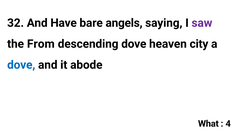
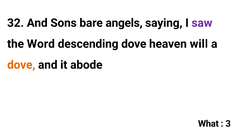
Have: Have -> Sons (64, 23)
From: From -> Word (41, 44)
city: city -> will (199, 44)
dove colour: blue -> orange (21, 65)
4: 4 -> 3 (228, 124)
